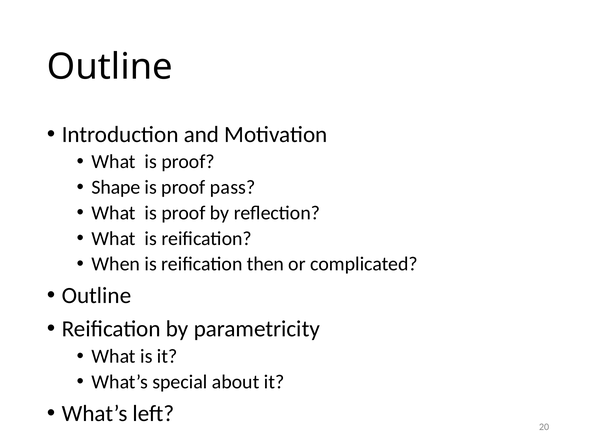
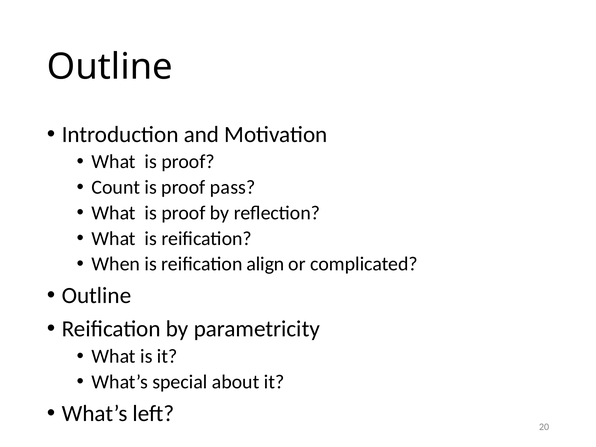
Shape: Shape -> Count (116, 187)
then: then -> align (265, 264)
